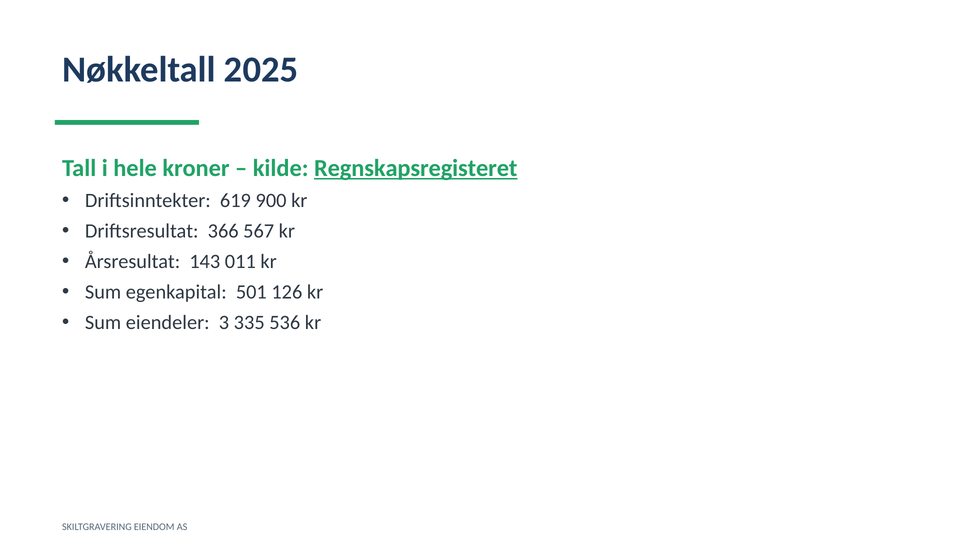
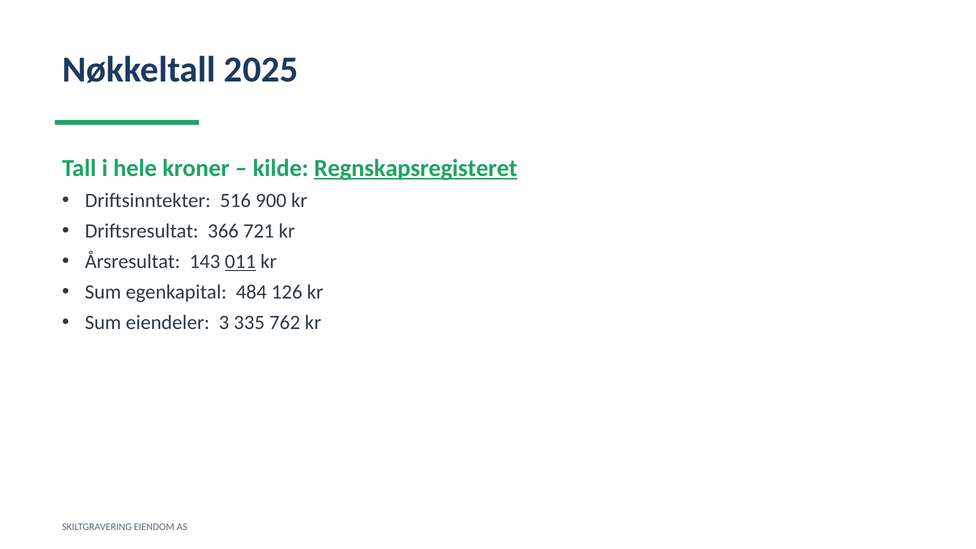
619: 619 -> 516 (235, 201)
567: 567 -> 721 (259, 231)
011 underline: none -> present (240, 262)
501: 501 -> 484 (251, 292)
536: 536 -> 762 (285, 323)
